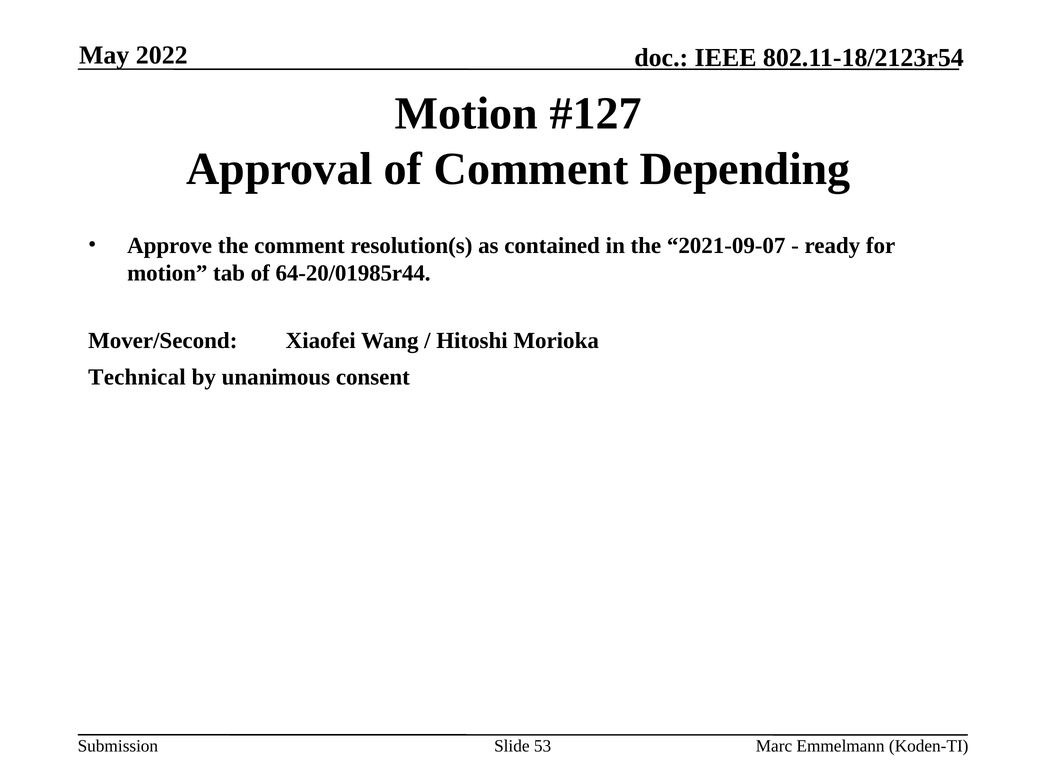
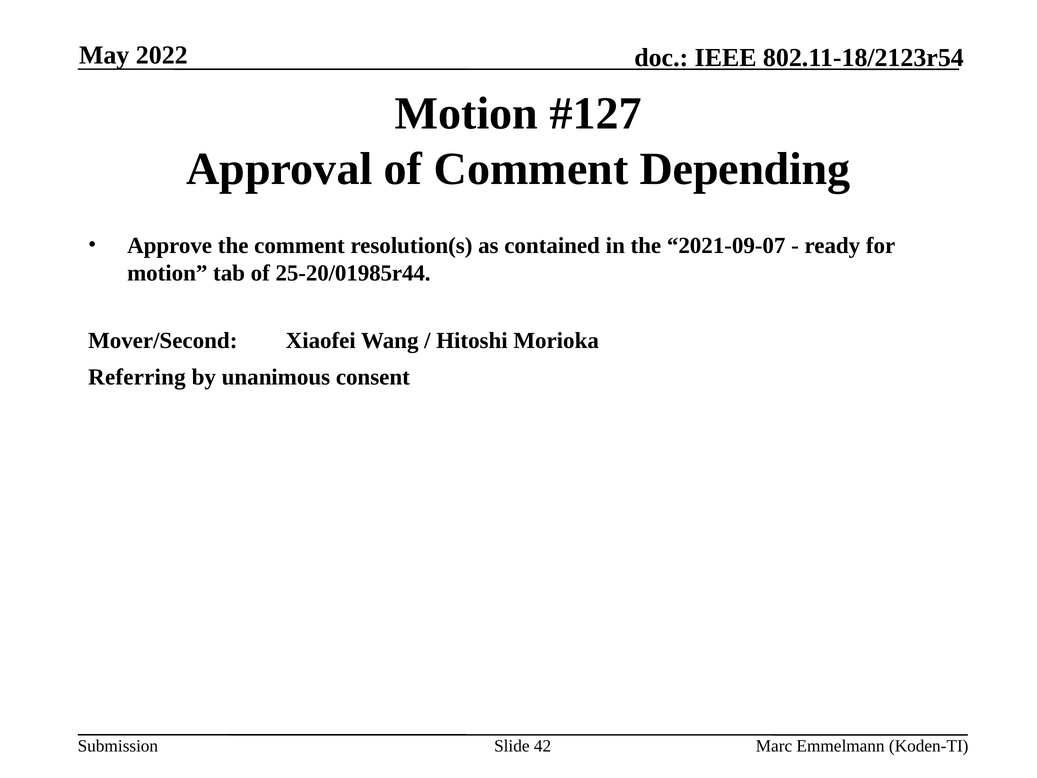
64-20/01985r44: 64-20/01985r44 -> 25-20/01985r44 (353, 273)
Technical: Technical -> Referring (137, 377)
53: 53 -> 42 (543, 746)
